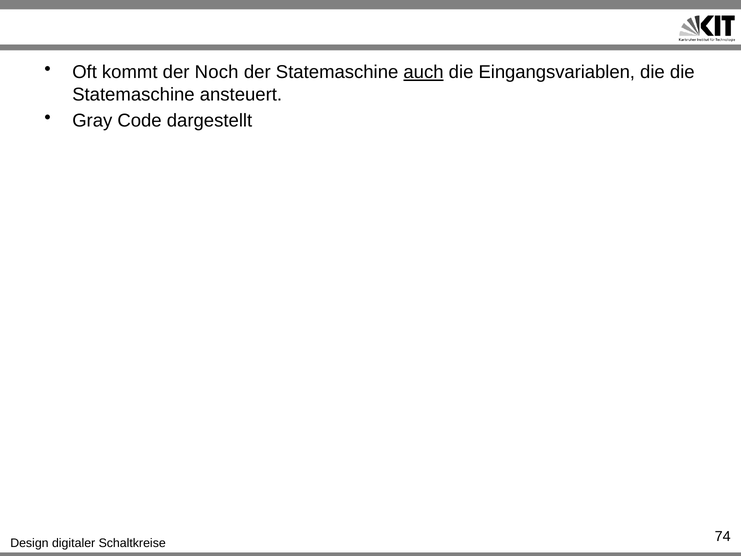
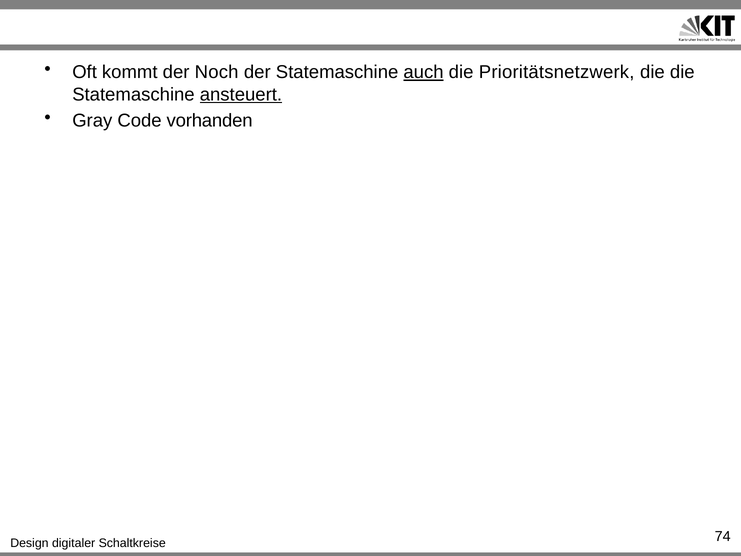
Eingangsvariablen: Eingangsvariablen -> Prioritätsnetzwerk (557, 72)
ansteuert underline: none -> present (241, 94)
dargestellt: dargestellt -> vorhanden (210, 120)
